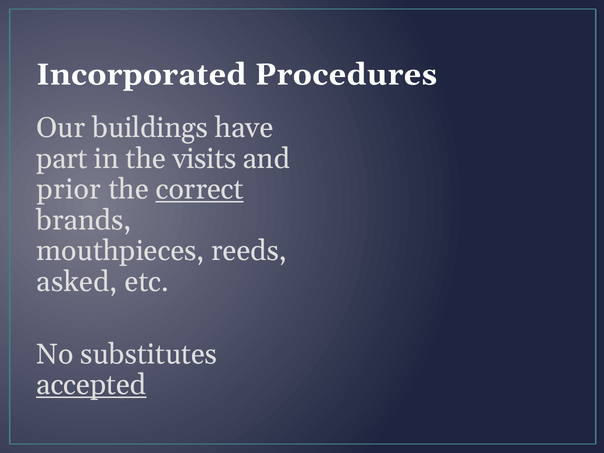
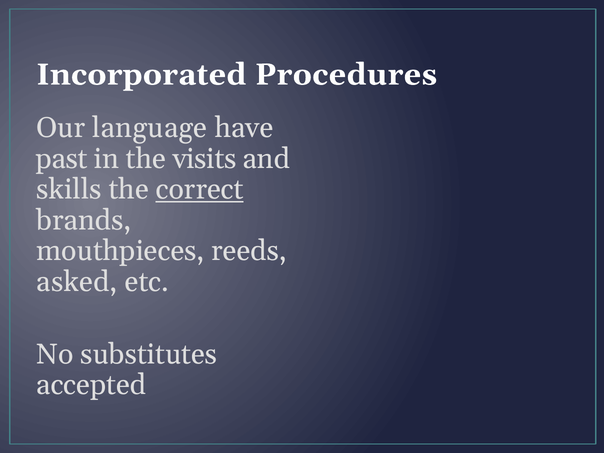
buildings: buildings -> language (150, 128)
part: part -> past (62, 159)
prior: prior -> skills (69, 189)
accepted underline: present -> none (91, 385)
